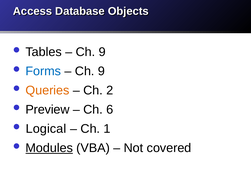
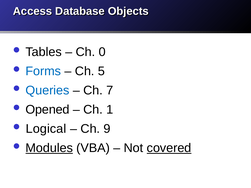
9: 9 -> 0 (102, 52)
9: 9 -> 5 (101, 71)
Queries colour: orange -> blue (47, 90)
2: 2 -> 7 (110, 90)
Preview: Preview -> Opened (48, 110)
6: 6 -> 1 (110, 110)
1: 1 -> 9 (107, 129)
covered underline: none -> present (169, 148)
